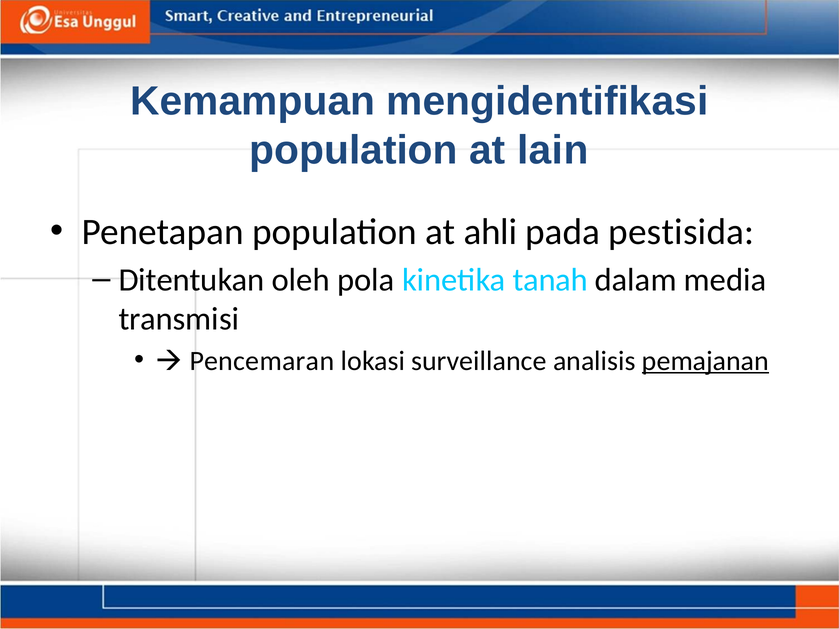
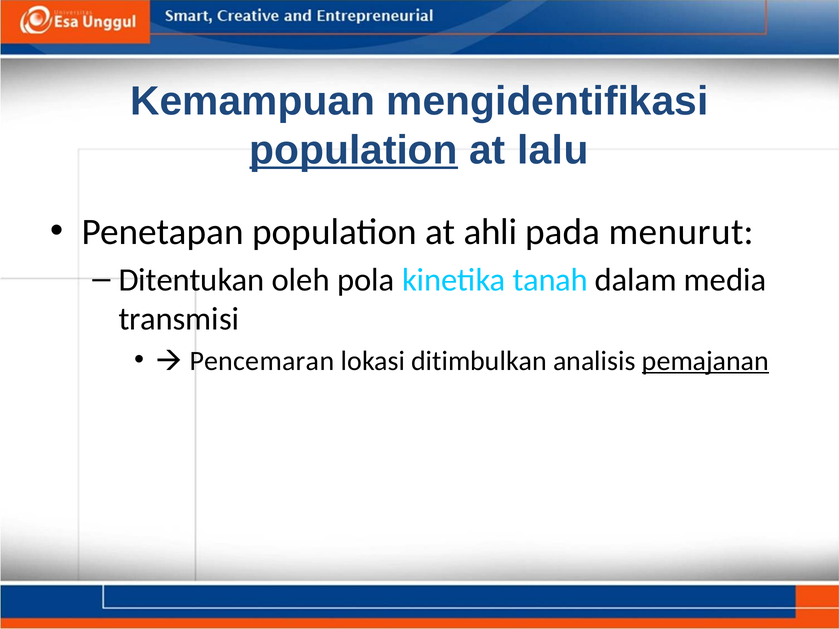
population underline: none -> present (354, 150)
lain: lain -> lalu (553, 150)
pestisida: pestisida -> menurut (681, 232)
surveillance: surveillance -> ditimbulkan (479, 361)
